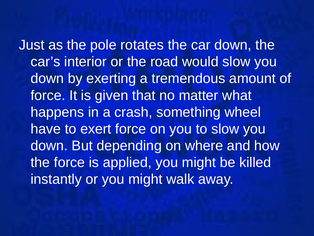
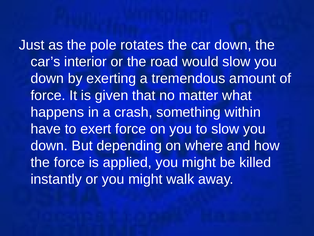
wheel: wheel -> within (243, 112)
